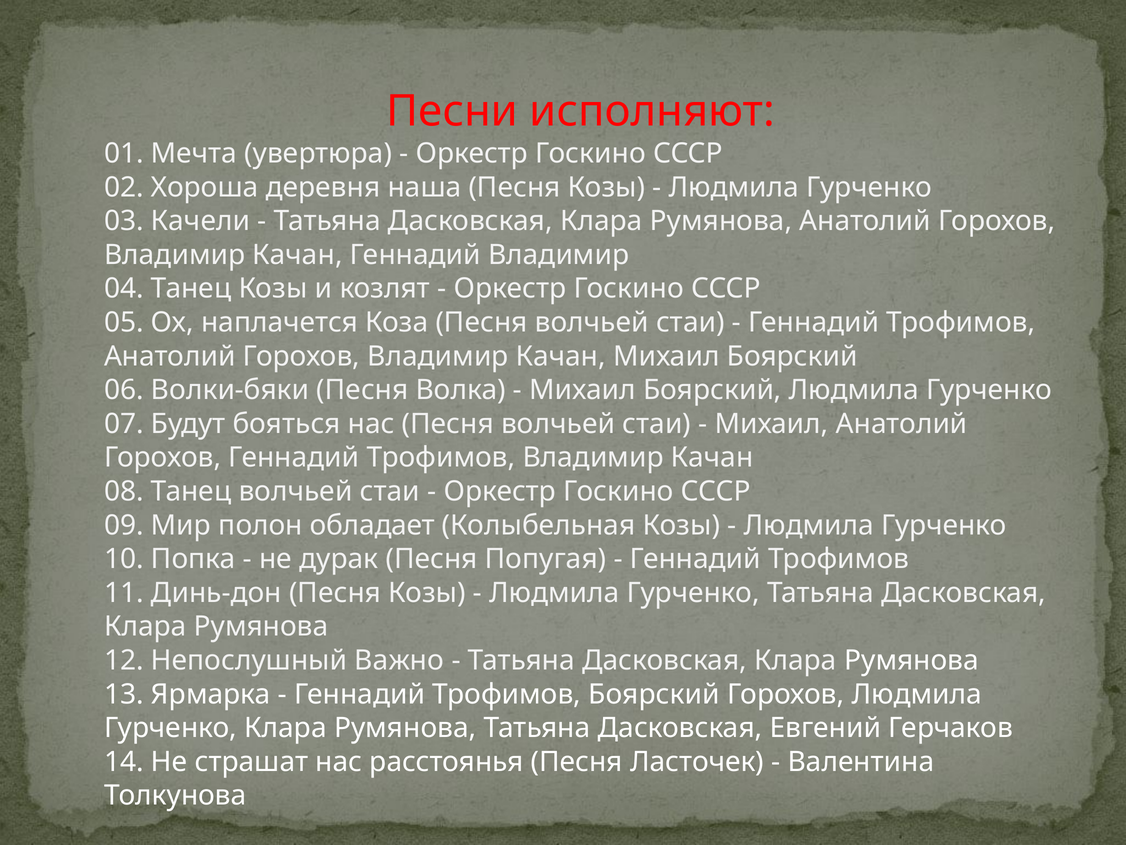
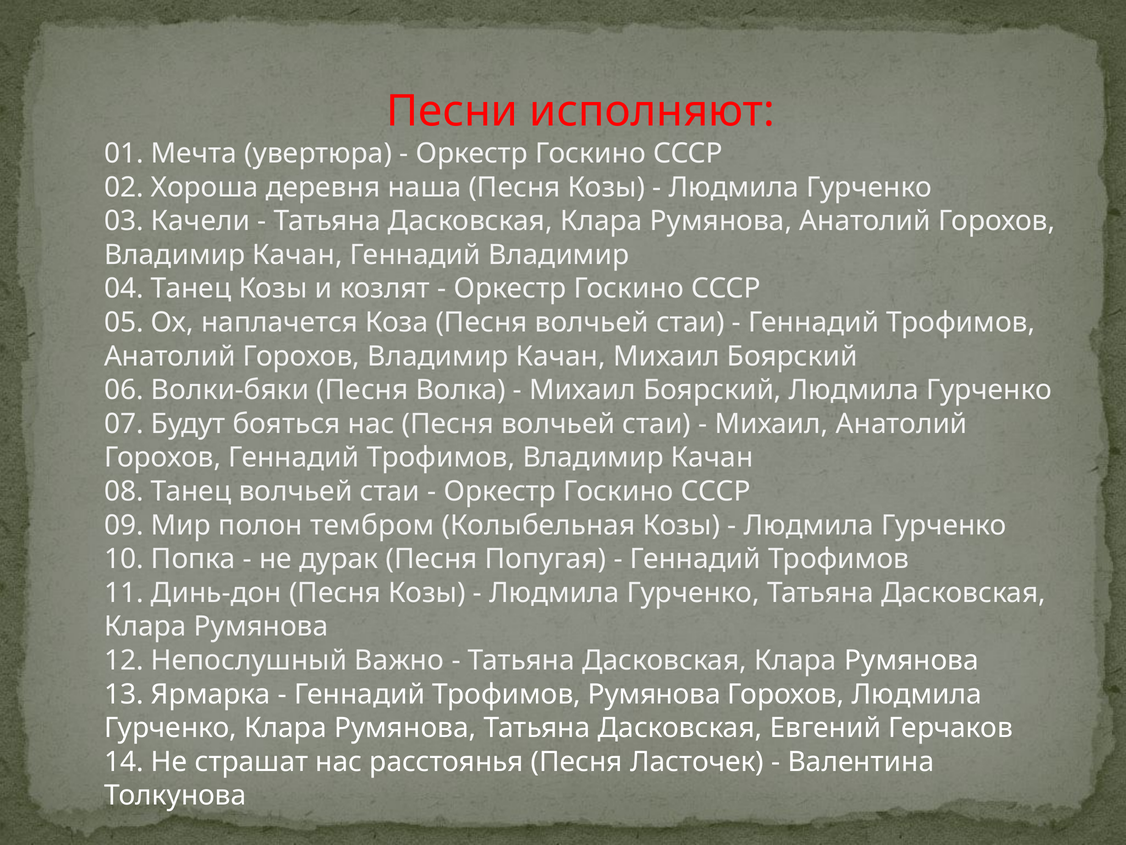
обладает: обладает -> тембром (372, 525)
Трофимов Боярский: Боярский -> Румянова (654, 694)
